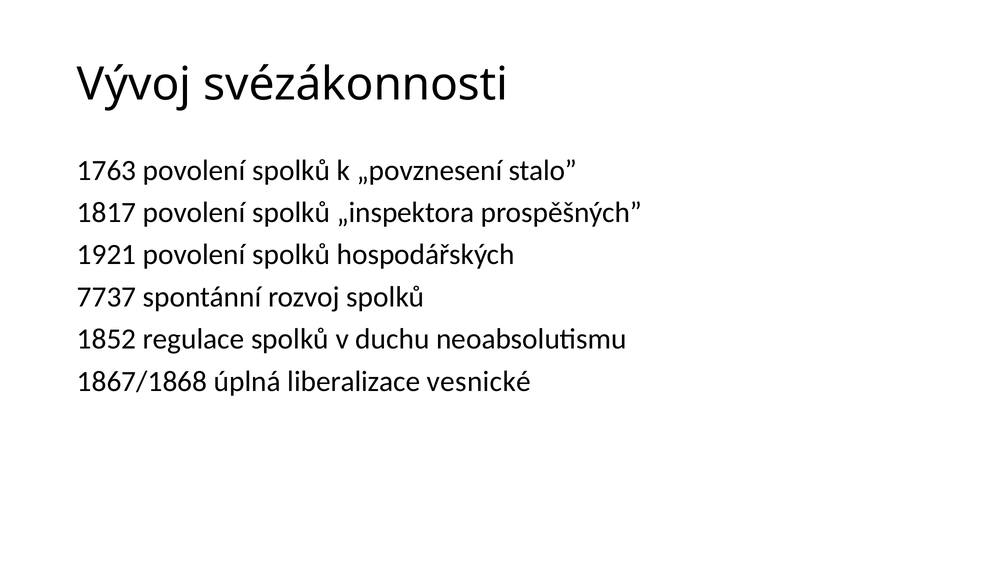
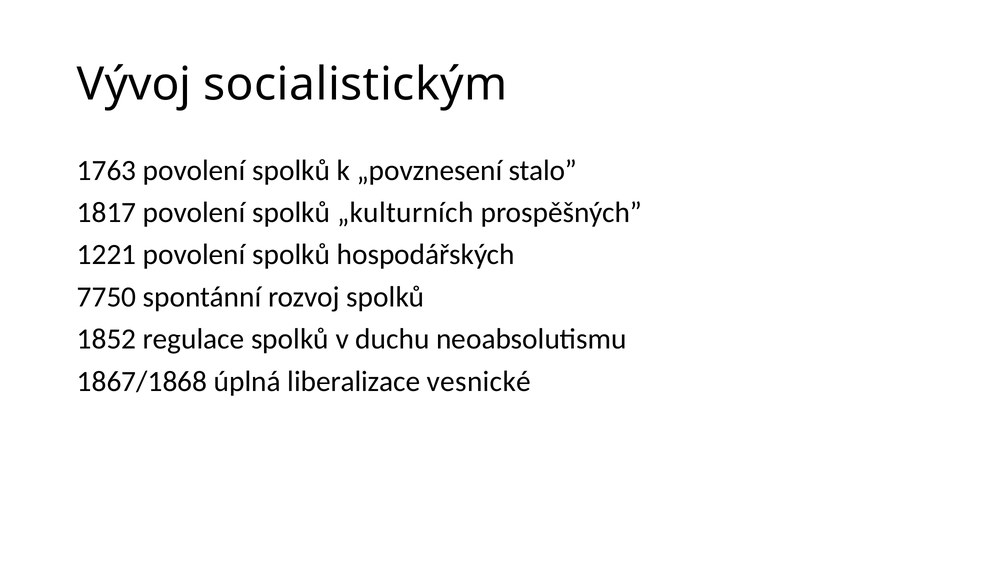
svézákonnosti: svézákonnosti -> socialistickým (355, 85)
„inspektora: „inspektora -> „kulturních (405, 213)
1921: 1921 -> 1221 (107, 255)
7737: 7737 -> 7750 (107, 297)
